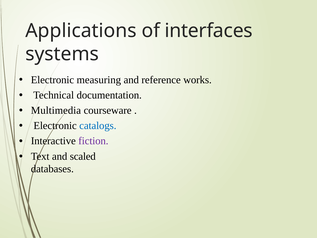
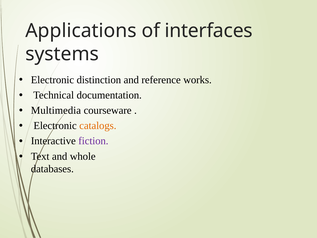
measuring: measuring -> distinction (99, 80)
catalogs colour: blue -> orange (98, 126)
scaled: scaled -> whole (83, 156)
